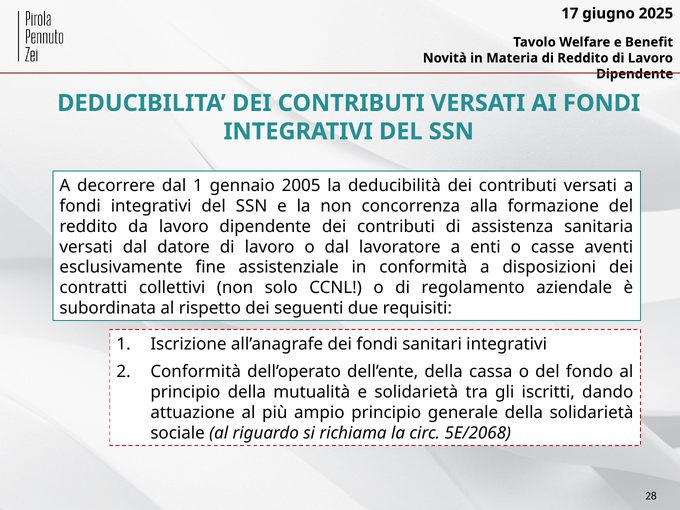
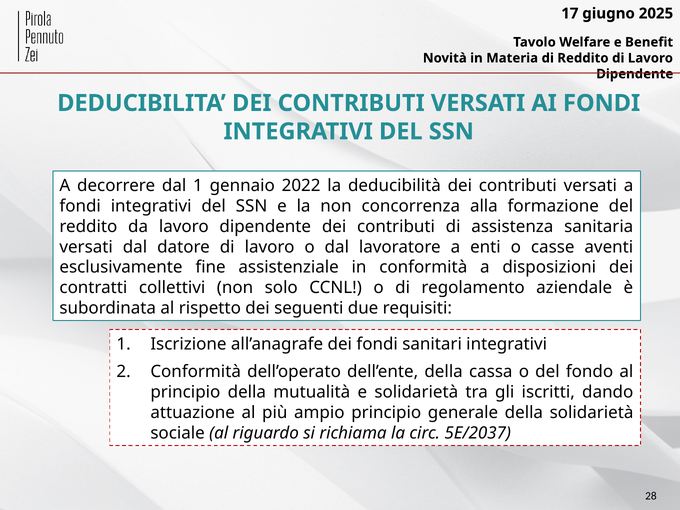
2005: 2005 -> 2022 (301, 186)
5E/2068: 5E/2068 -> 5E/2037 (478, 433)
